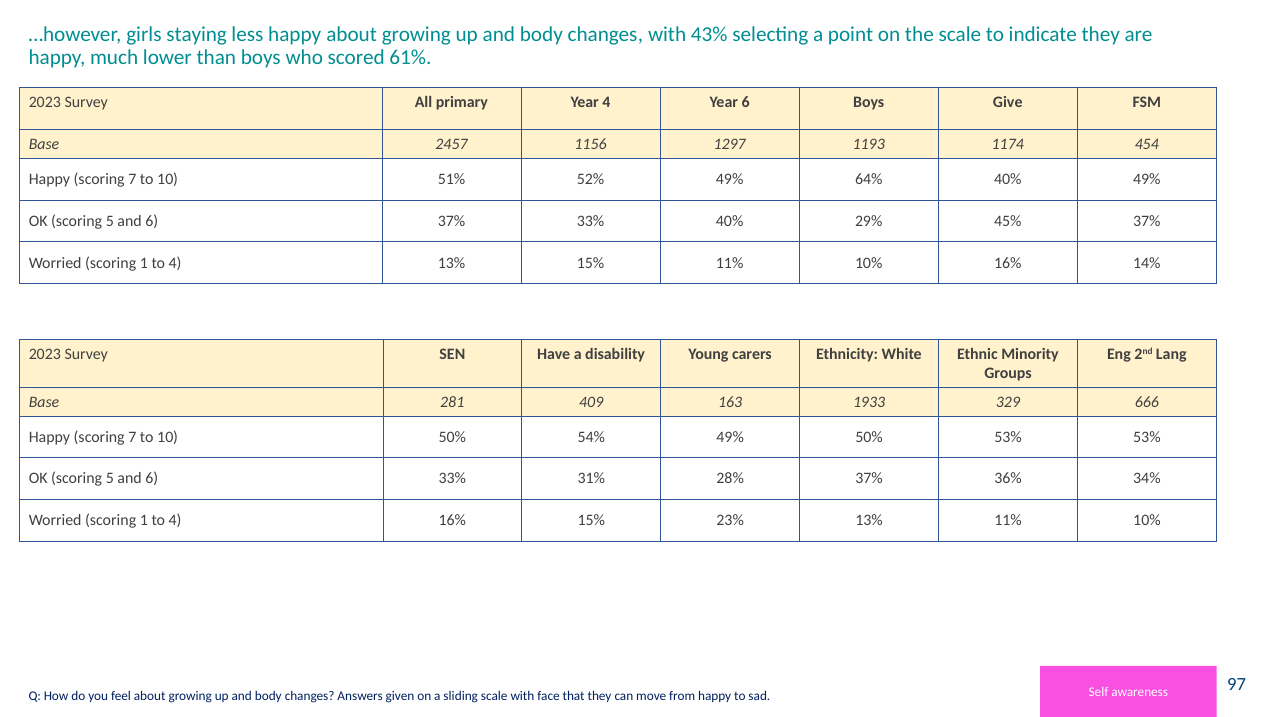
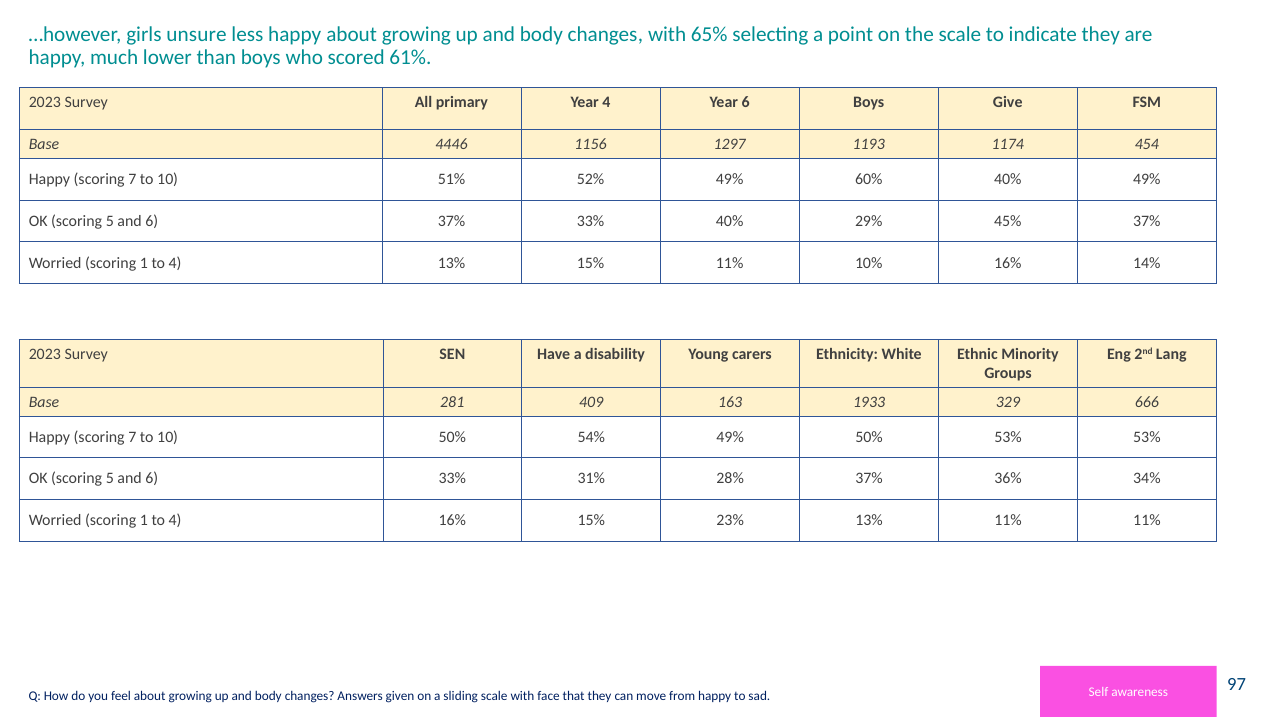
staying: staying -> unsure (196, 35)
43%: 43% -> 65% (709, 35)
2457: 2457 -> 4446 (452, 144)
64%: 64% -> 60% (869, 179)
13% 11% 10%: 10% -> 11% (1147, 520)
